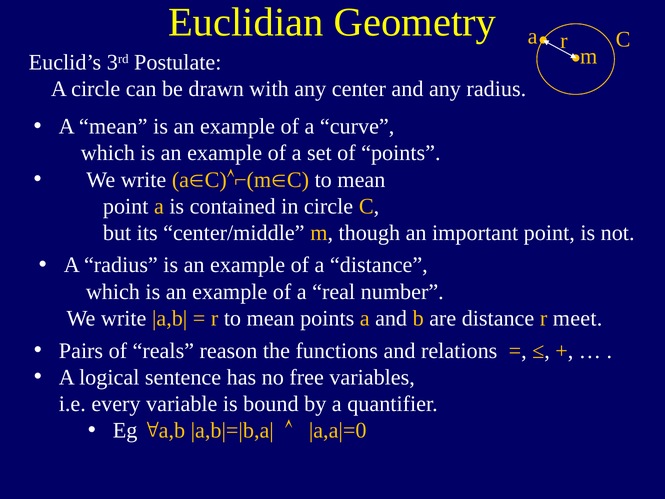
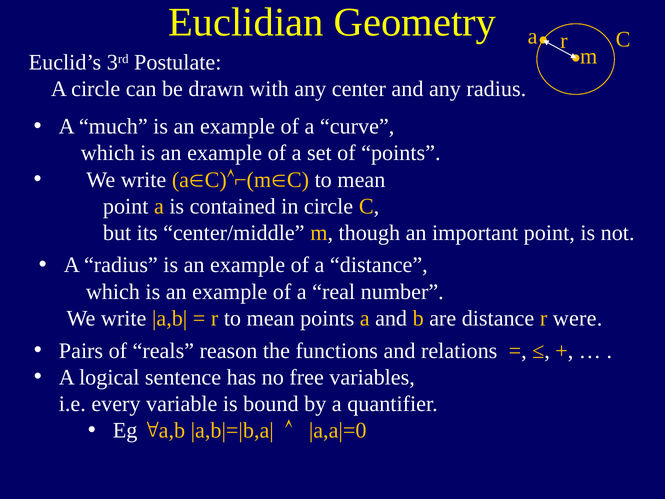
A mean: mean -> much (113, 126)
meet: meet -> were (578, 318)
